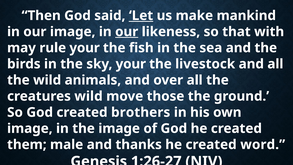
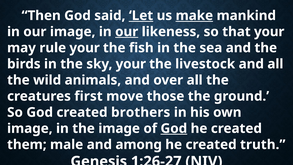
make underline: none -> present (194, 16)
that with: with -> your (269, 32)
creatures wild: wild -> first (88, 96)
God underline: none -> present (174, 128)
thanks: thanks -> among (139, 144)
word: word -> truth (263, 144)
